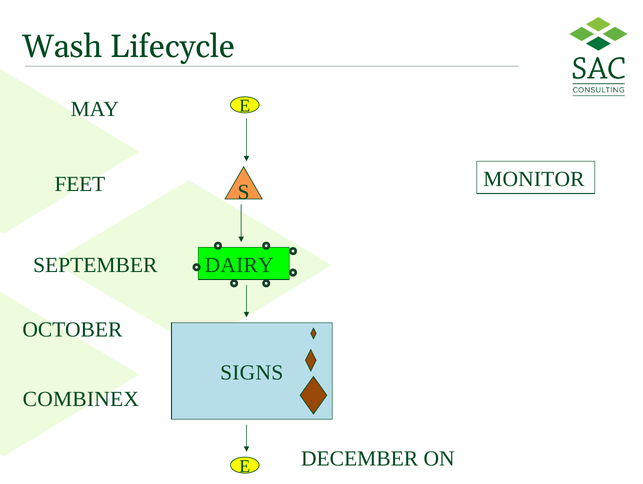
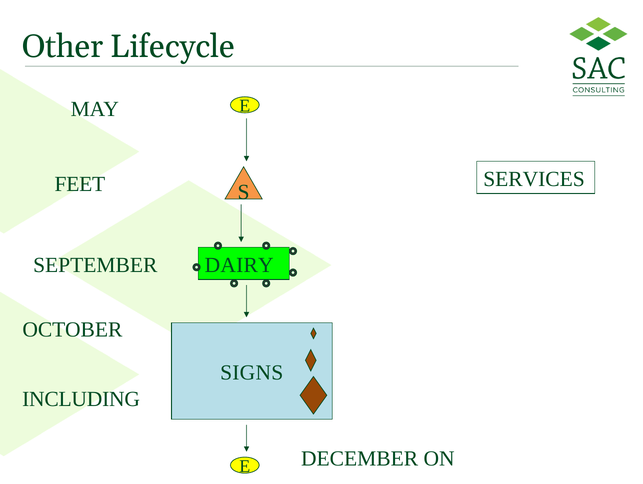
Wash: Wash -> Other (62, 46)
MONITOR: MONITOR -> SERVICES (534, 179)
COMBINEX: COMBINEX -> INCLUDING (81, 400)
